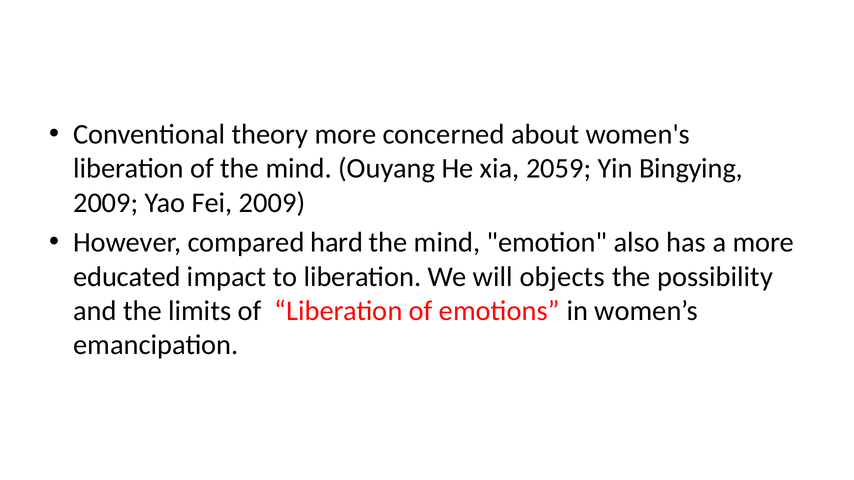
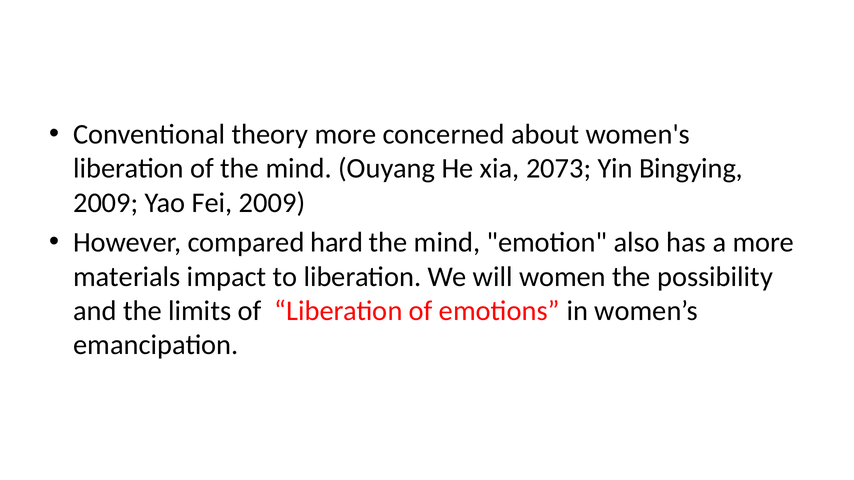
2059: 2059 -> 2073 (559, 169)
educated: educated -> materials (127, 277)
objects: objects -> women (562, 277)
